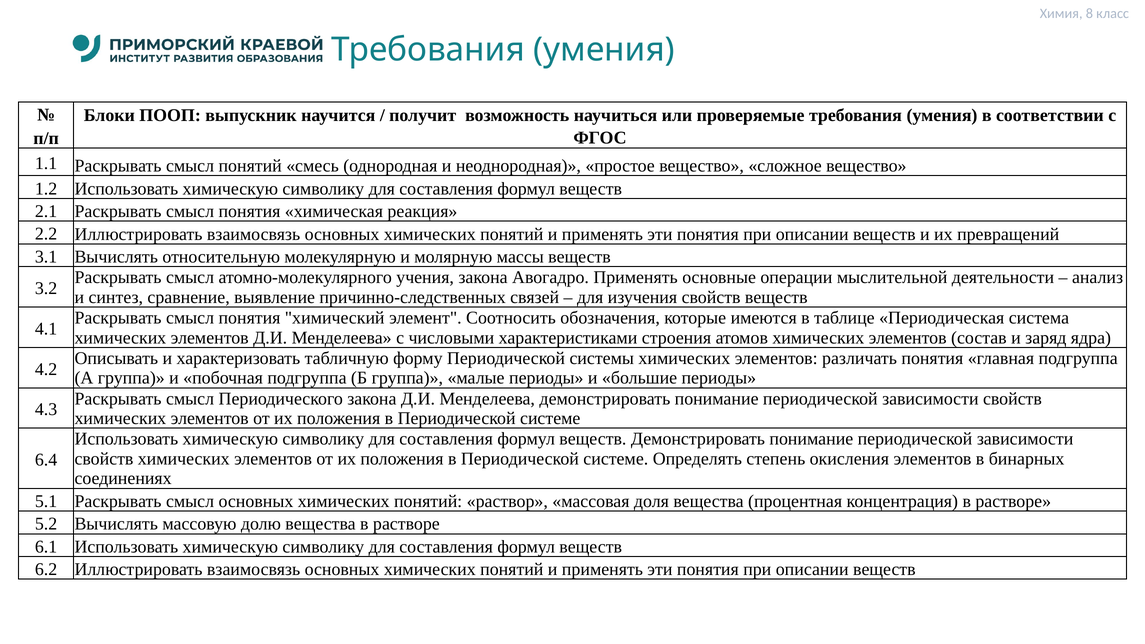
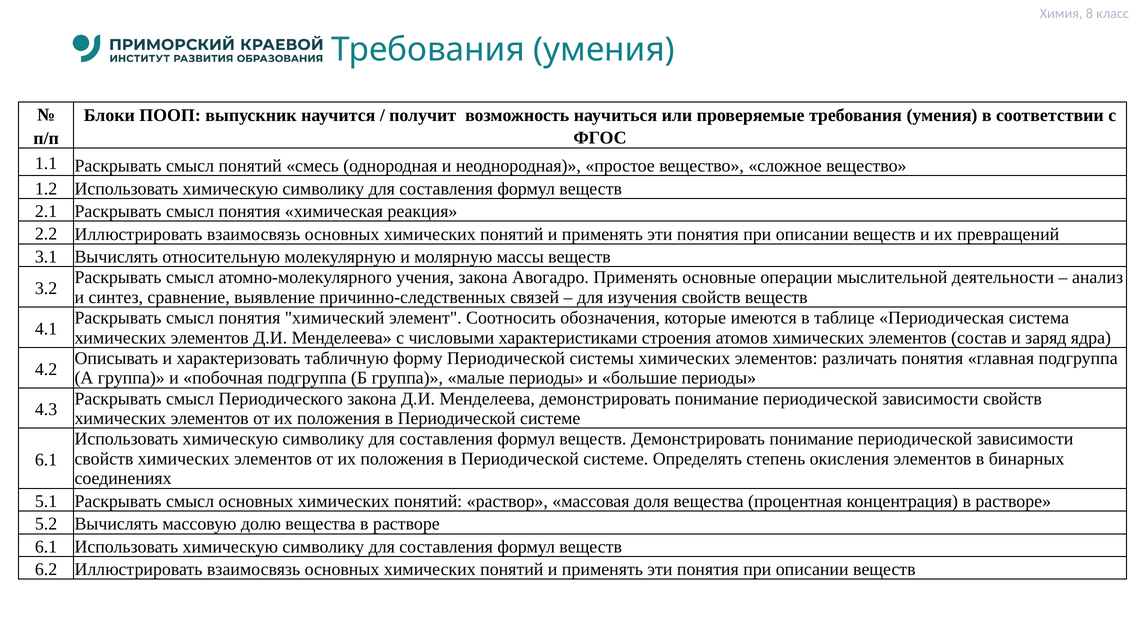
6.4: 6.4 -> 6.1 (46, 460)
